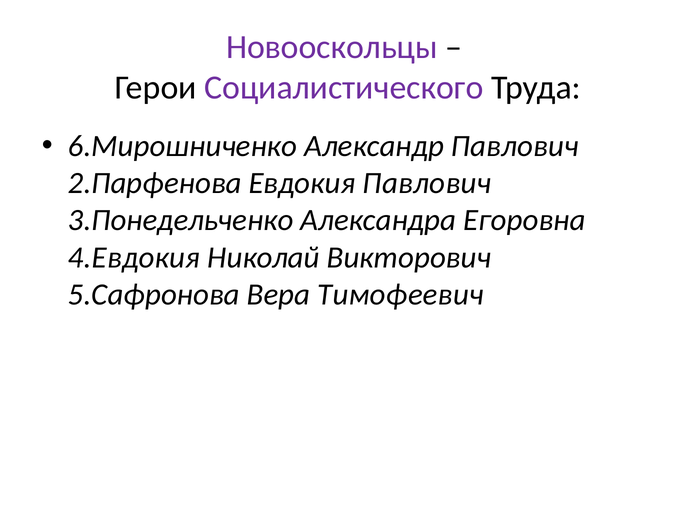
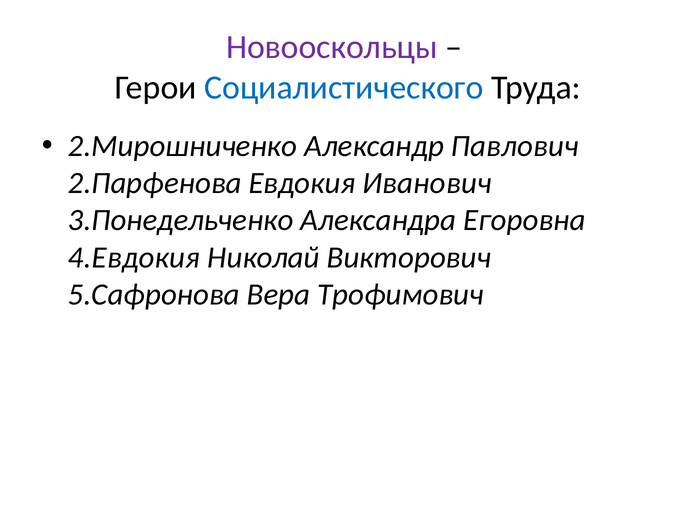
Социалистического colour: purple -> blue (344, 88)
6.Мирошниченко: 6.Мирошниченко -> 2.Мирошниченко (183, 146)
Евдокия Павлович: Павлович -> Иванович (427, 183)
Тимофеевич: Тимофеевич -> Трофимович (401, 295)
